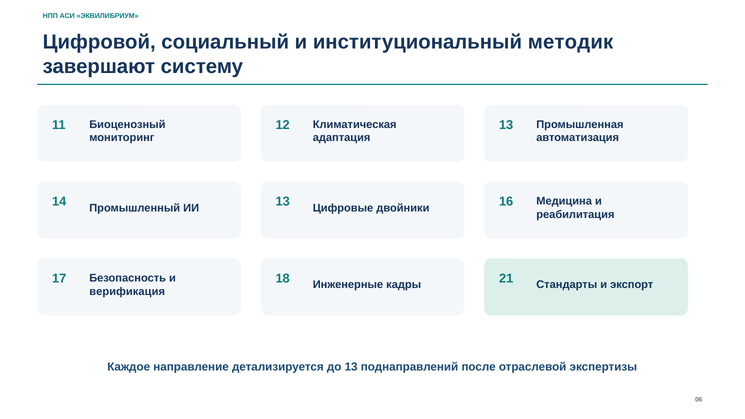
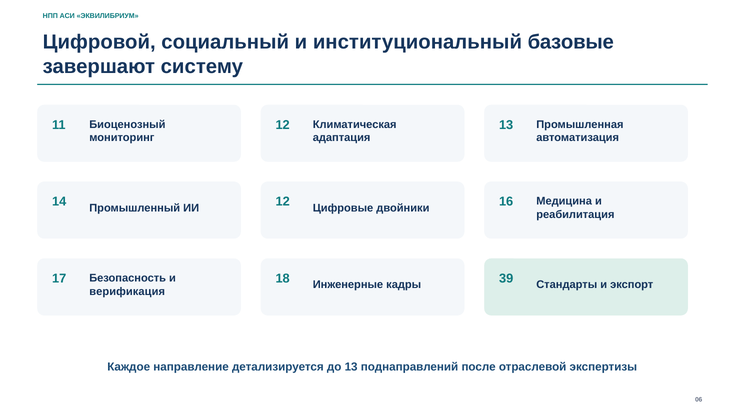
методик: методик -> базовые (571, 42)
ИИ 13: 13 -> 12 (283, 202)
21: 21 -> 39 (506, 279)
